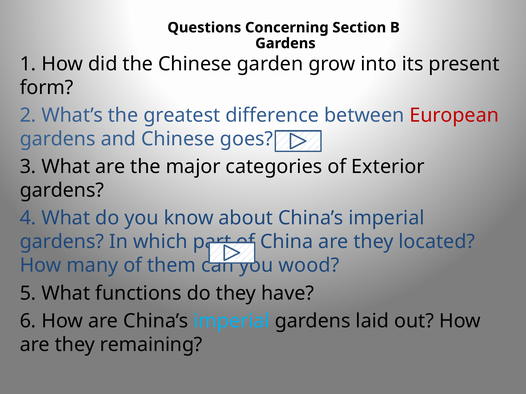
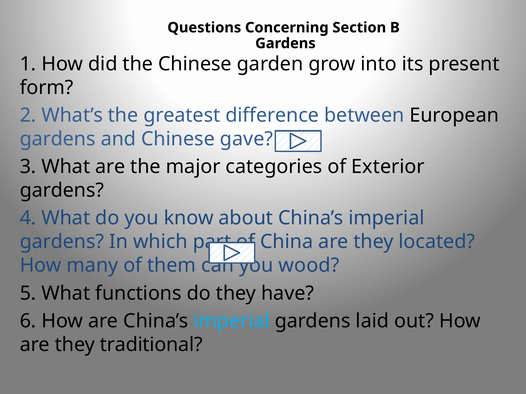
European colour: red -> black (454, 115)
goes: goes -> gave (247, 139)
remaining: remaining -> traditional (151, 345)
